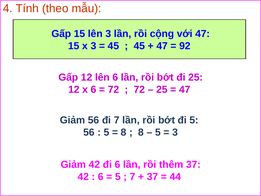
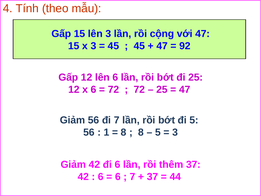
5: 5 -> 1 (106, 132)
5: 5 -> 6 (118, 176)
